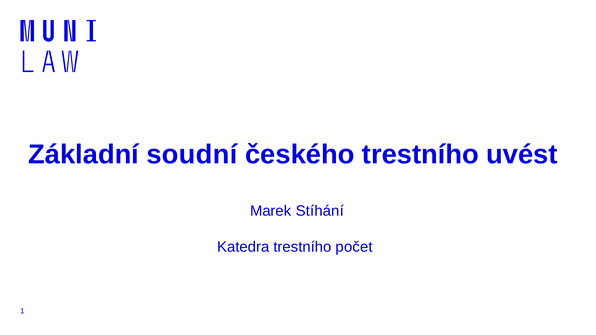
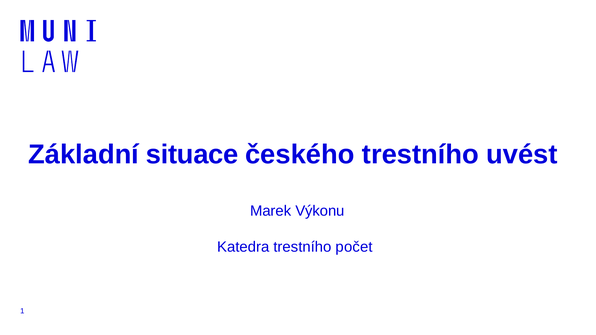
soudní: soudní -> situace (192, 155)
Stíhání: Stíhání -> Výkonu (320, 211)
